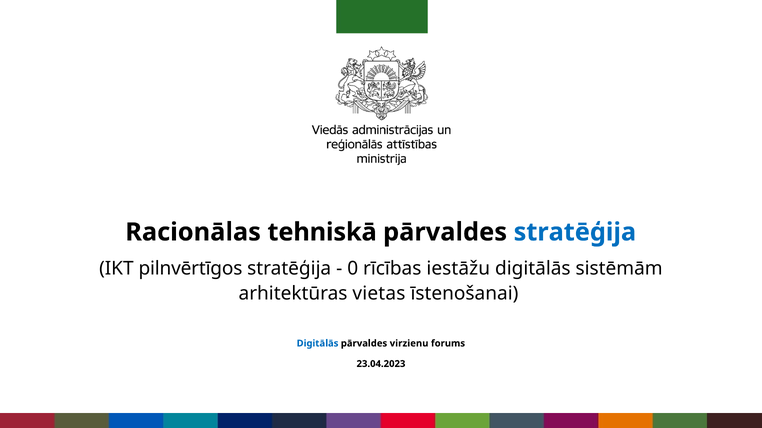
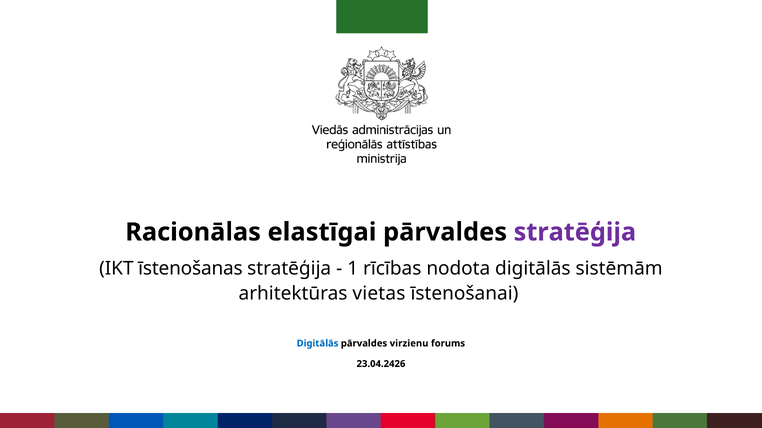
tehniskā: tehniskā -> elastīgai (322, 232)
stratēģija colour: blue -> purple (575, 232)
pilnvērtīgos: pilnvērtīgos -> īstenošanas (190, 269)
0: 0 -> 1 (353, 269)
iestāžu: iestāžu -> nodota (458, 269)
23.04.2023: 23.04.2023 -> 23.04.2426 (381, 364)
